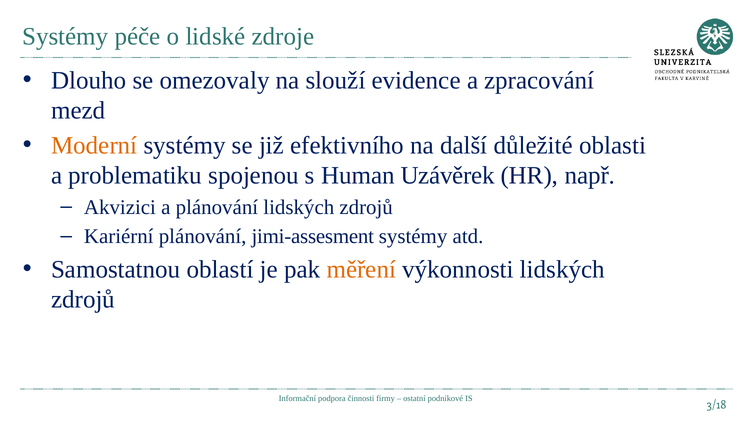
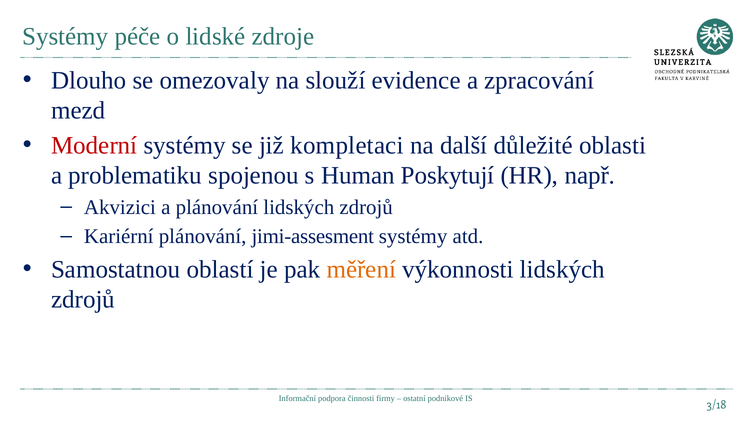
Moderní colour: orange -> red (94, 146)
efektivního: efektivního -> kompletaci (347, 146)
Uzávěrek: Uzávěrek -> Poskytují (448, 176)
